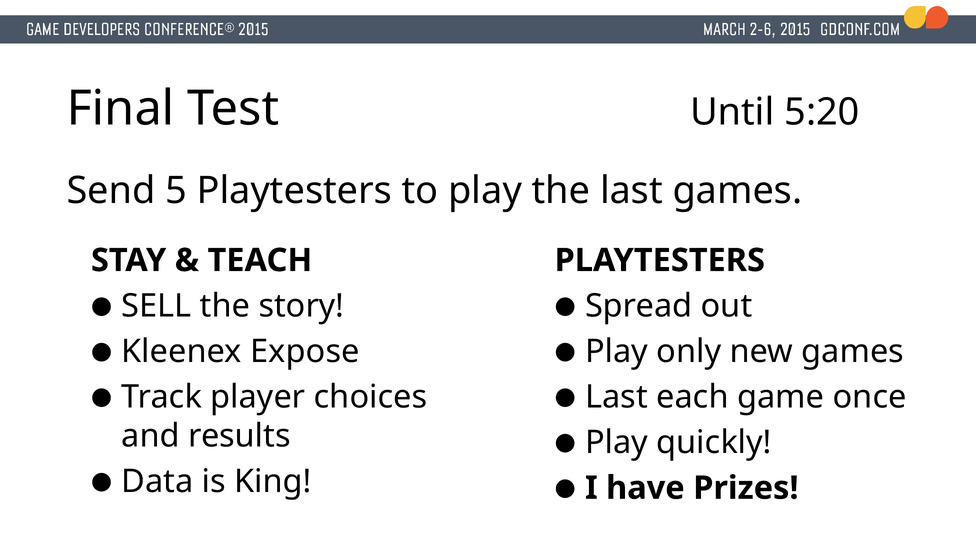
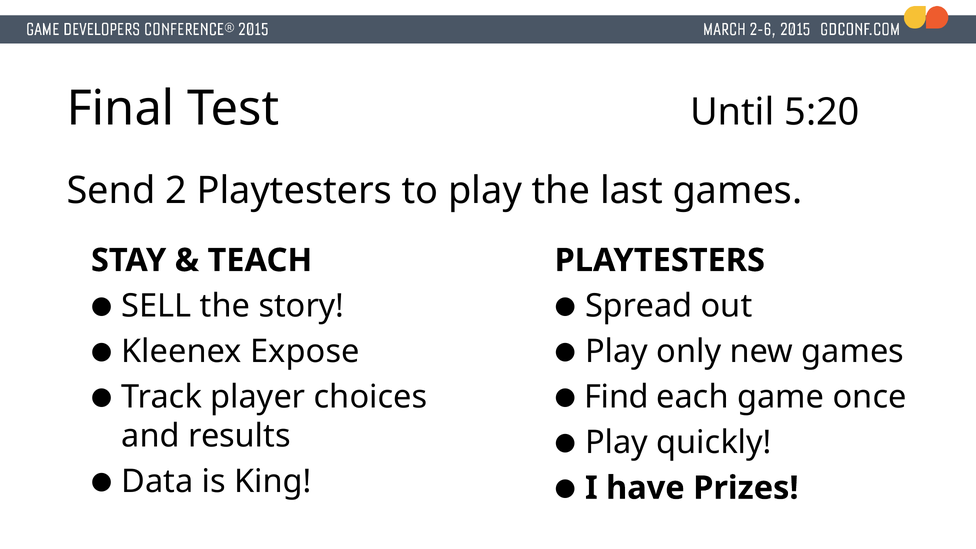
5: 5 -> 2 (176, 191)
Last: Last -> Find (617, 397)
